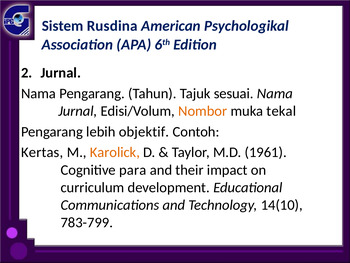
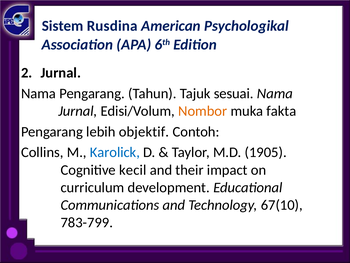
tekal: tekal -> fakta (281, 111)
Kertas: Kertas -> Collins (42, 152)
Karolick colour: orange -> blue (115, 152)
1961: 1961 -> 1905 (266, 152)
para: para -> kecil (133, 170)
14(10: 14(10 -> 67(10 (282, 205)
